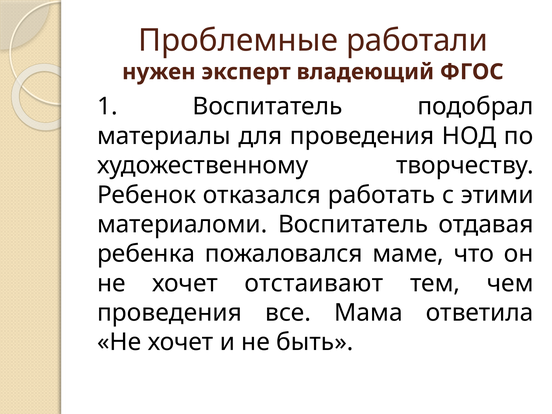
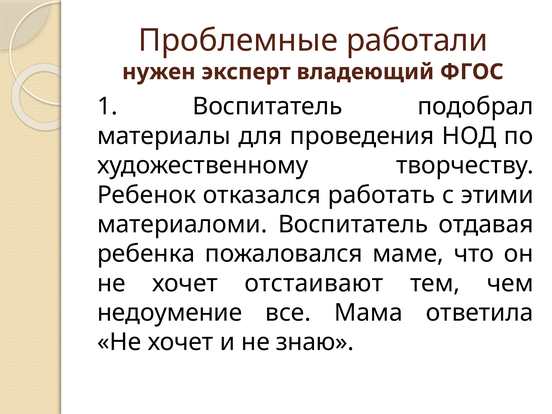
проведения: проведения -> недоумение (170, 313)
быть: быть -> знаю (315, 342)
